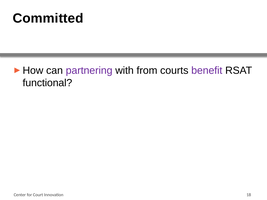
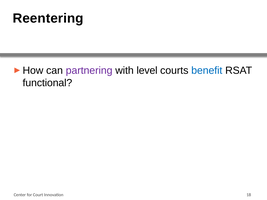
Committed: Committed -> Reentering (48, 18)
from: from -> level (147, 71)
benefit colour: purple -> blue (207, 71)
